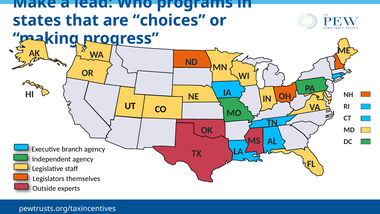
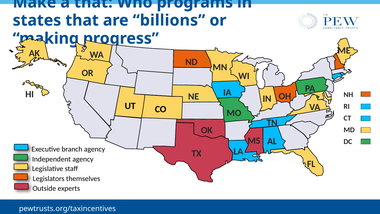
a lead: lead -> that (93, 2)
choices: choices -> billions (169, 20)
